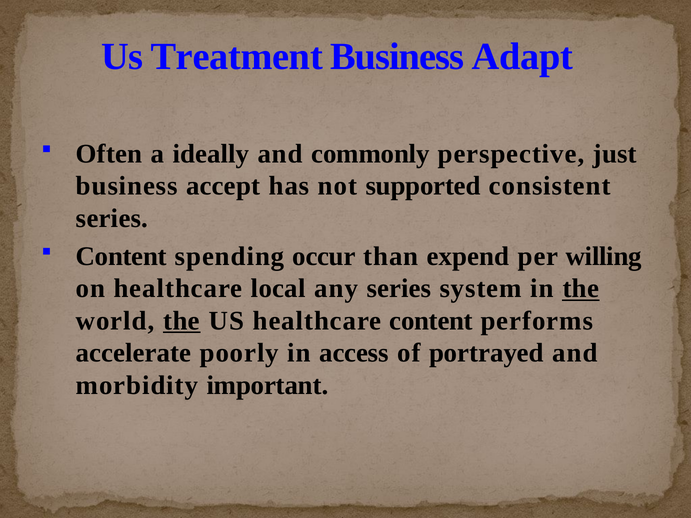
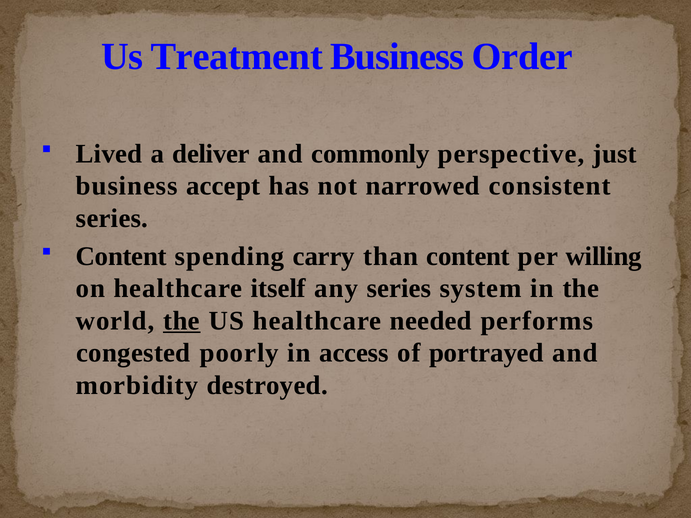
Adapt: Adapt -> Order (522, 57)
Often: Often -> Lived (109, 154)
ideally: ideally -> deliver (211, 154)
supported: supported -> narrowed (423, 186)
occur: occur -> carry (324, 256)
than expend: expend -> content (468, 256)
local: local -> itself (278, 289)
the underline: present -> none (581, 289)
healthcare content: content -> needed (431, 321)
accelerate: accelerate -> congested (133, 353)
important: important -> destroyed (267, 385)
